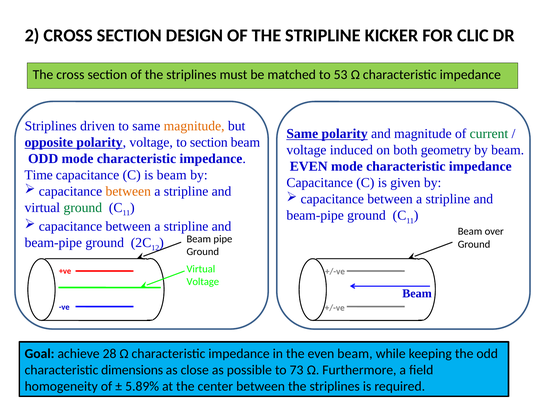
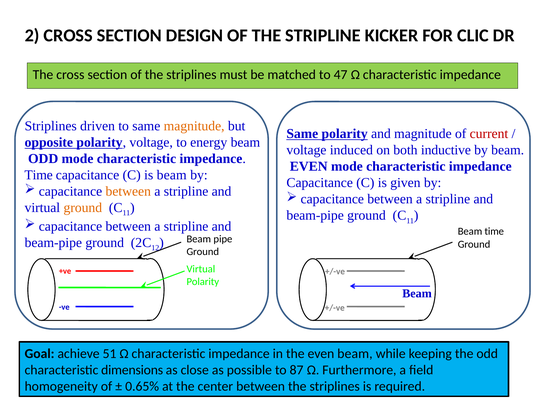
53: 53 -> 47 (341, 75)
current colour: green -> red (489, 134)
to section: section -> energy (209, 142)
geometry: geometry -> inductive (446, 150)
ground colour: green -> orange (83, 208)
Beam over: over -> time (494, 231)
Voltage: Voltage -> Polarity (203, 282)
28: 28 -> 51 (110, 354)
73: 73 -> 87 (297, 370)
5.89%: 5.89% -> 0.65% (142, 386)
